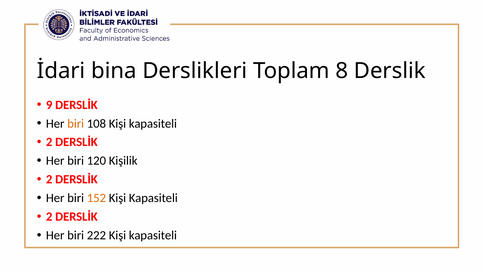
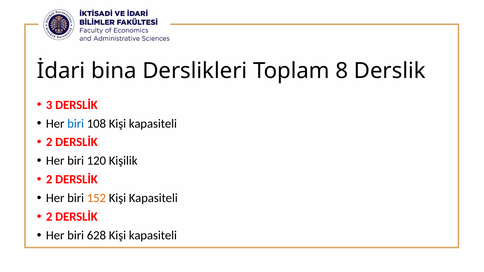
9: 9 -> 3 (49, 105)
biri colour: orange -> blue (76, 124)
222: 222 -> 628 (96, 236)
